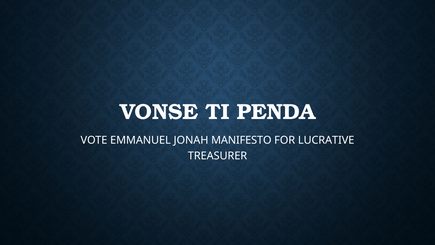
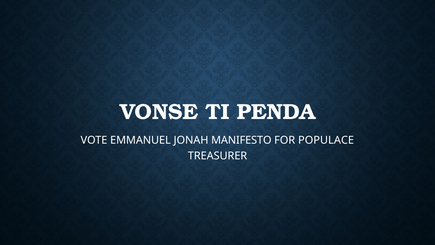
LUCRATIVE: LUCRATIVE -> POPULACE (326, 140)
